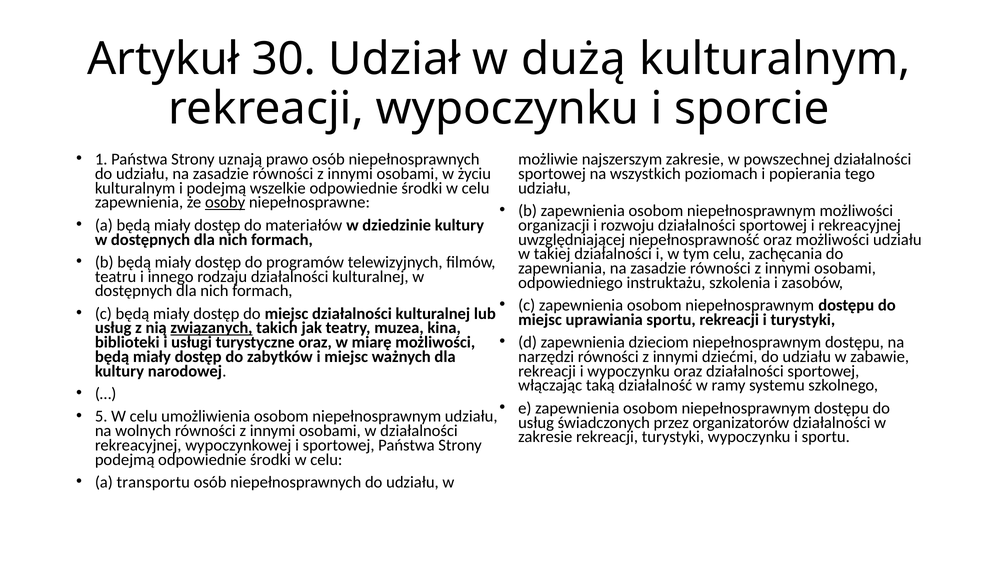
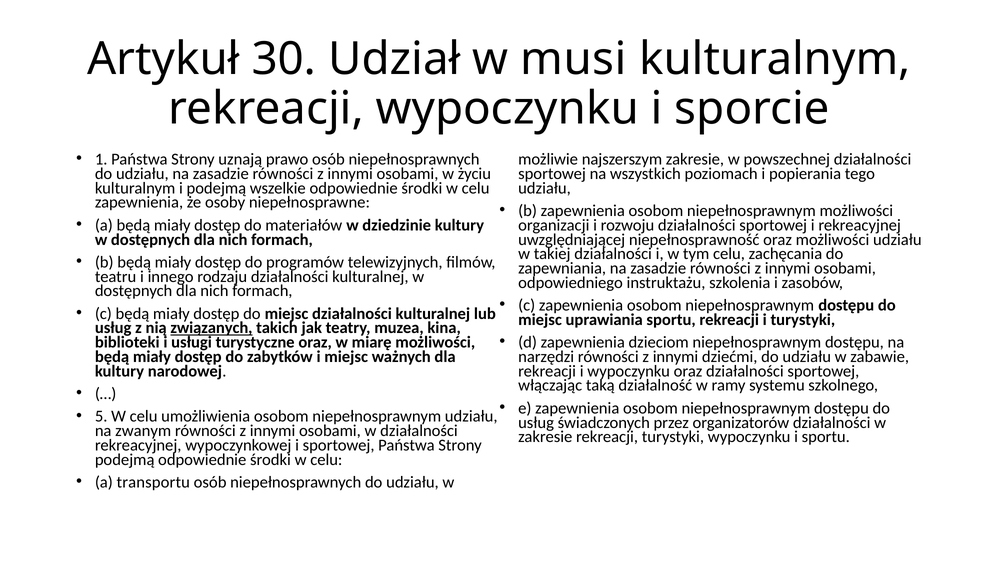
dużą: dużą -> musi (574, 59)
osoby underline: present -> none (225, 202)
wolnych: wolnych -> zwanym (143, 431)
